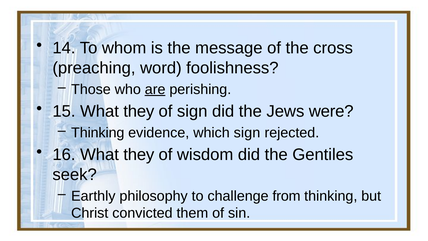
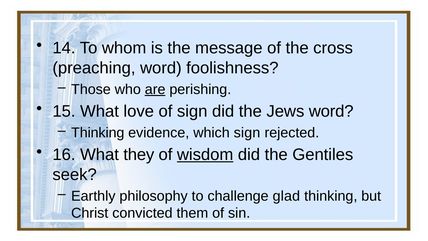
15 What they: they -> love (139, 111)
Jews were: were -> word (331, 111)
wisdom underline: none -> present (205, 155)
from: from -> glad (286, 196)
